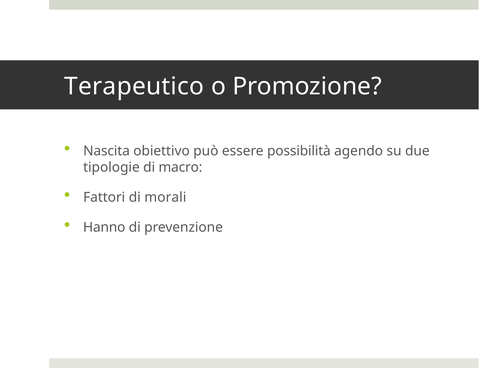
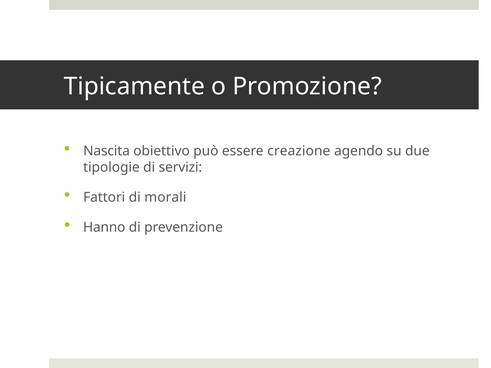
Terapeutico: Terapeutico -> Tipicamente (134, 87)
possibilità: possibilità -> creazione (299, 151)
macro: macro -> servizi (180, 167)
